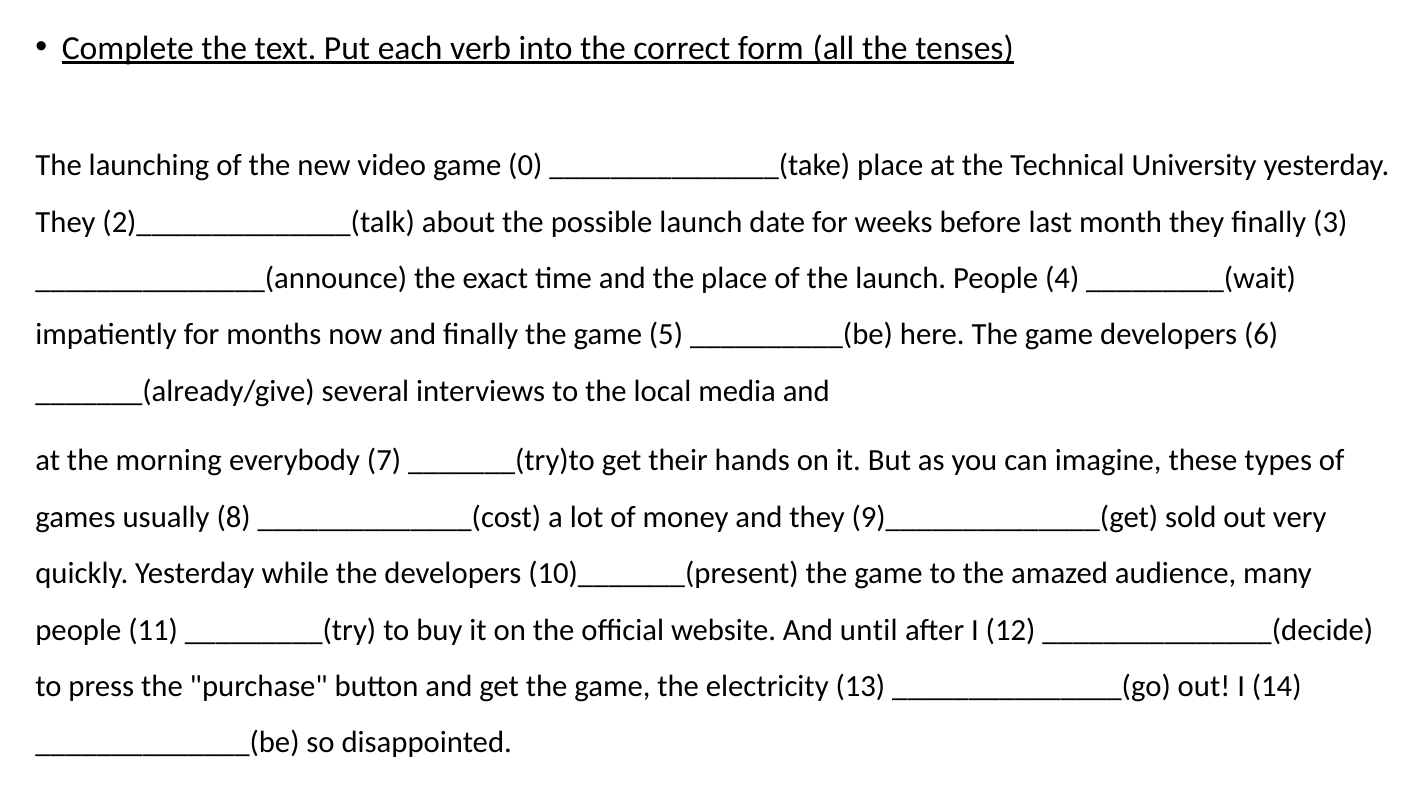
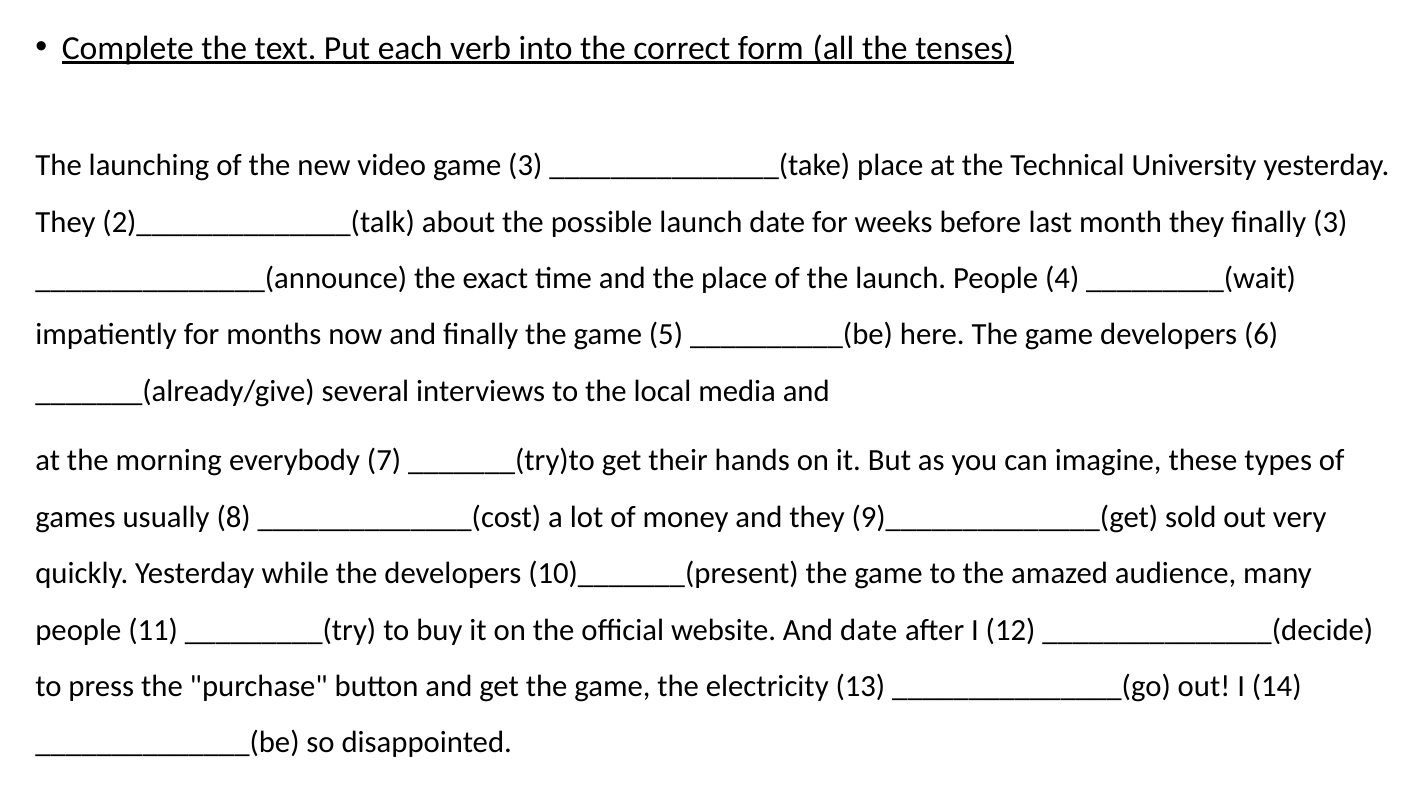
game 0: 0 -> 3 (525, 166)
And until: until -> date (869, 630)
